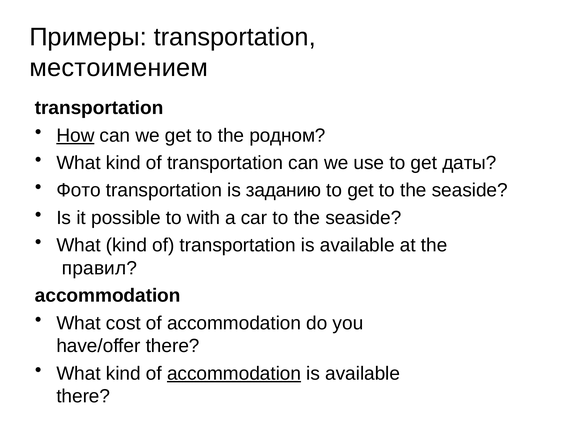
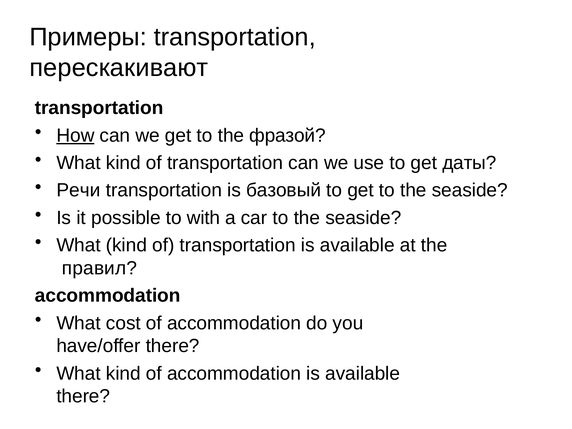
местоимением: местоимением -> перескакивают (119, 68)
родном: родном -> фразой (287, 135)
Фото: Фото -> Речи (78, 190)
заданию: заданию -> базовый (284, 190)
accommodation underline: present -> none (234, 373)
